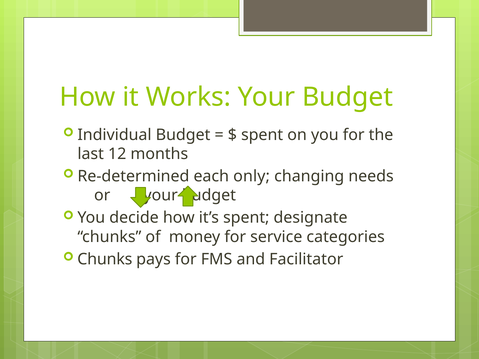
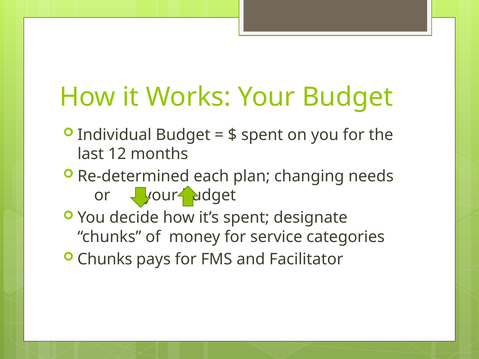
only: only -> plan (252, 176)
